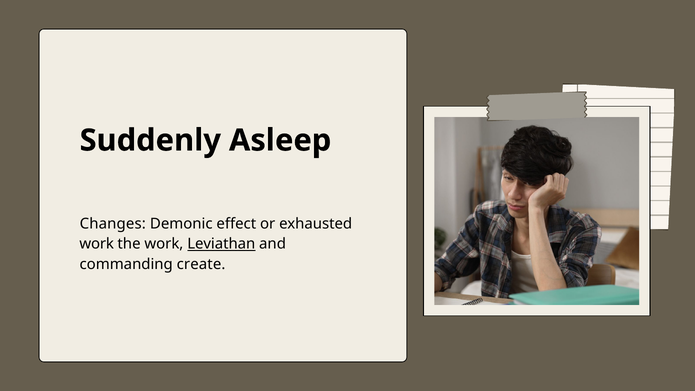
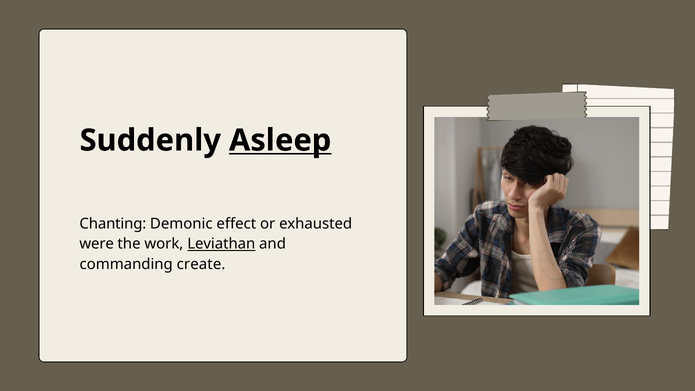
Asleep underline: none -> present (280, 140)
Changes: Changes -> Chanting (113, 224)
work: work -> were (97, 244)
